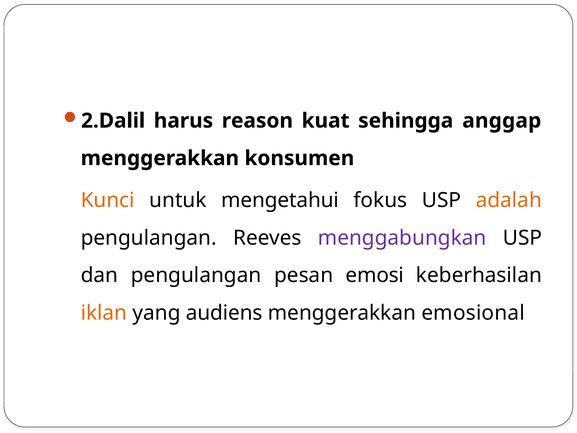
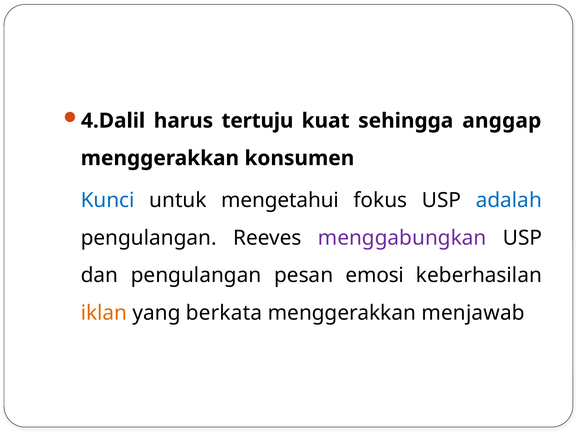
2.Dalil: 2.Dalil -> 4.Dalil (113, 121)
reason: reason -> tertuju (257, 121)
Kunci colour: orange -> blue (108, 200)
adalah colour: orange -> blue (509, 200)
audiens: audiens -> berkata (224, 313)
emosional: emosional -> menjawab (473, 313)
